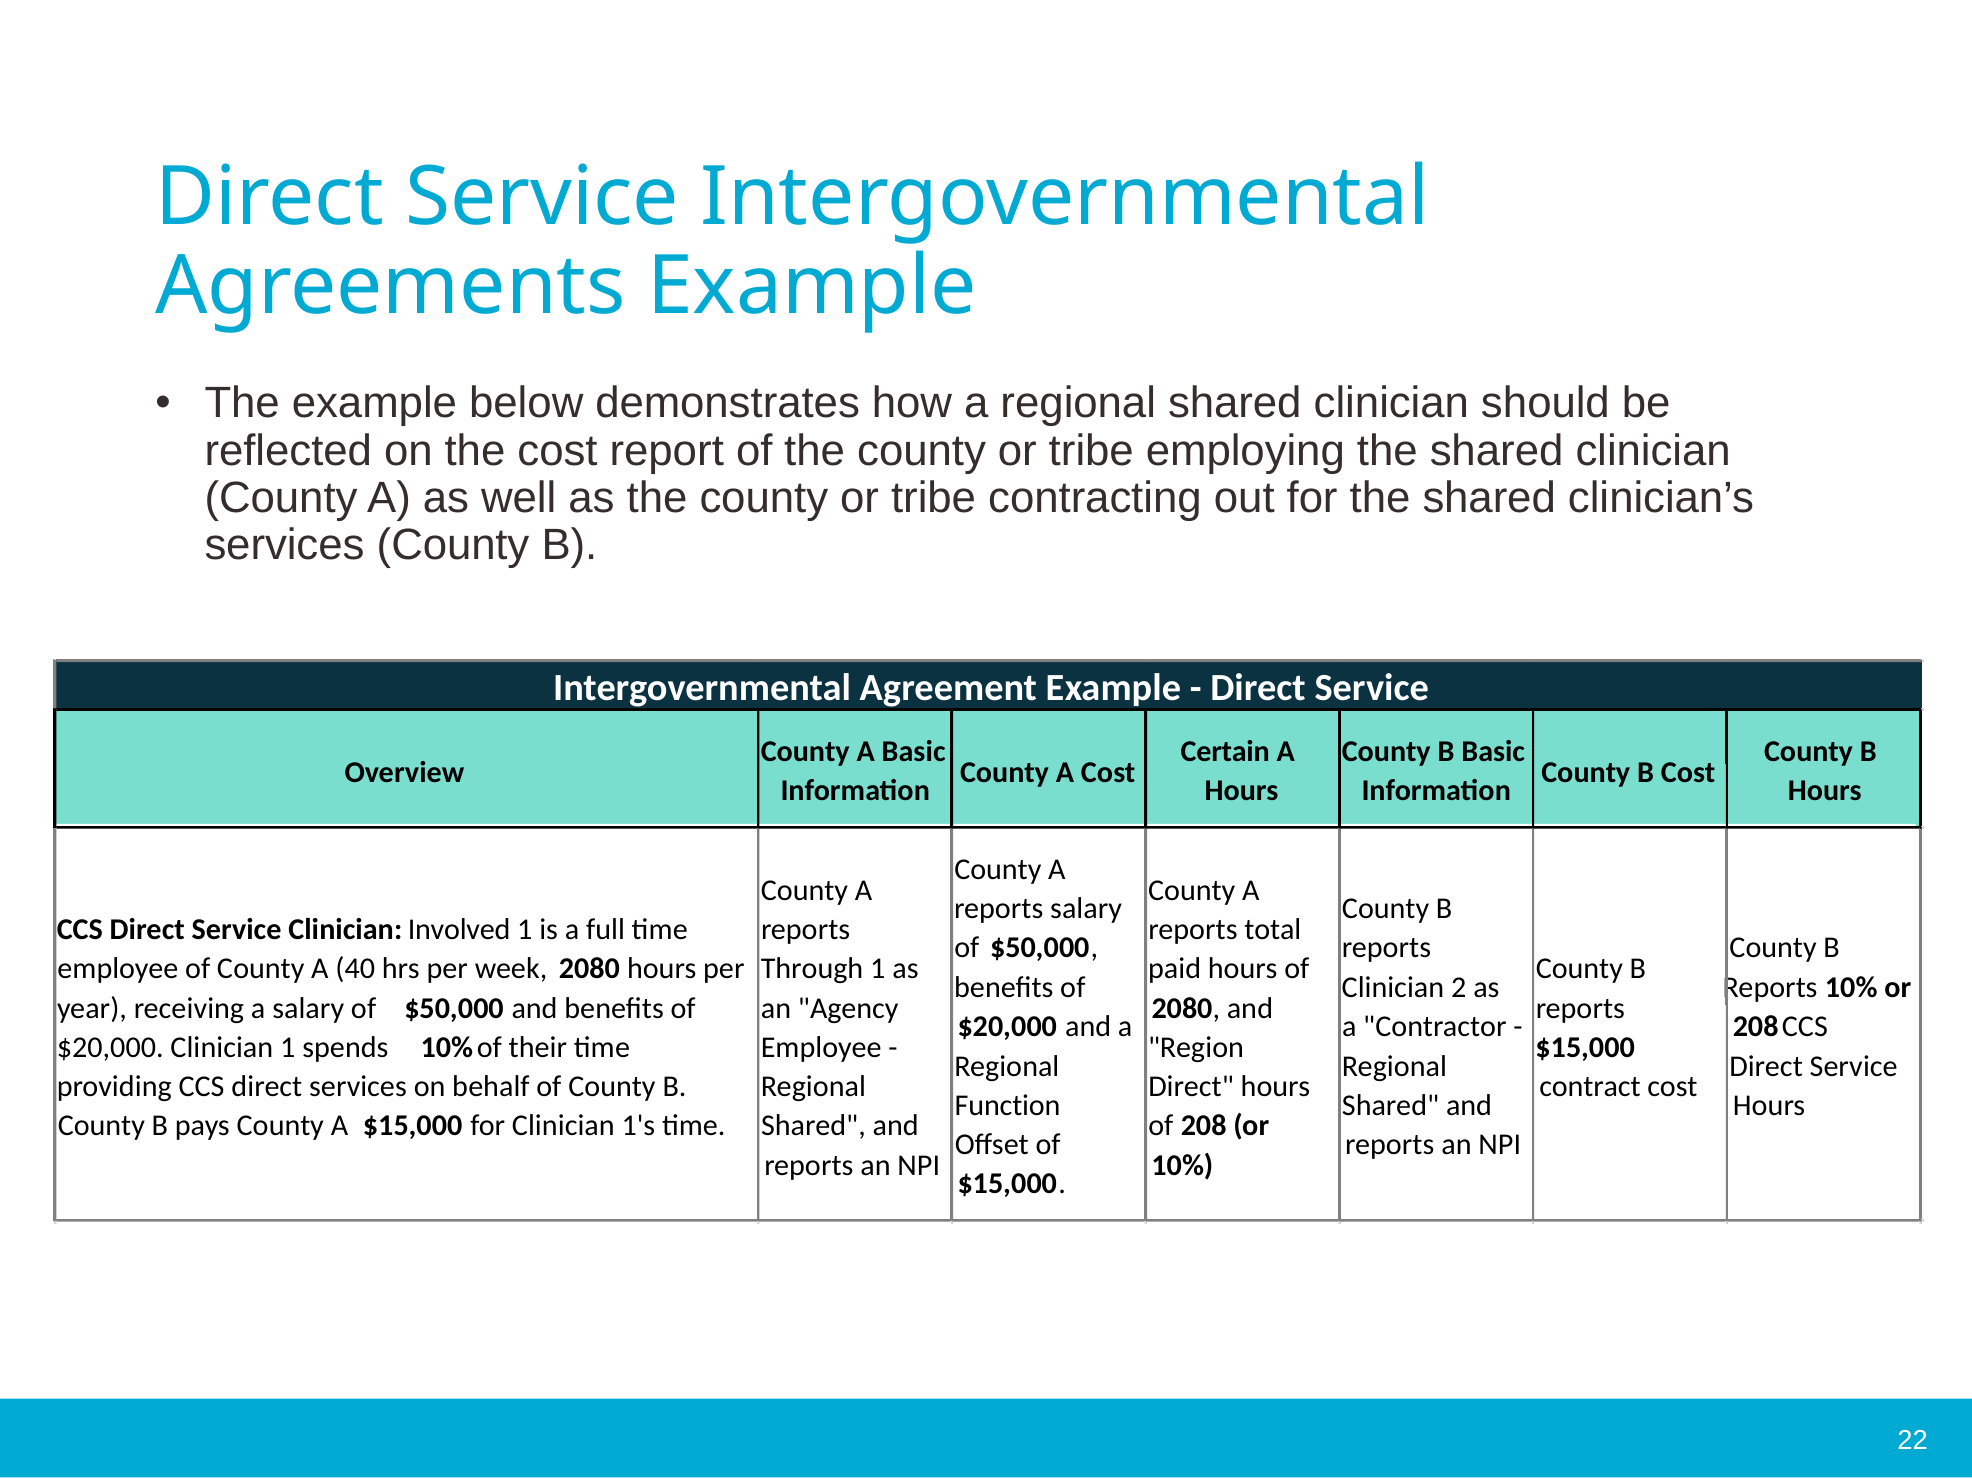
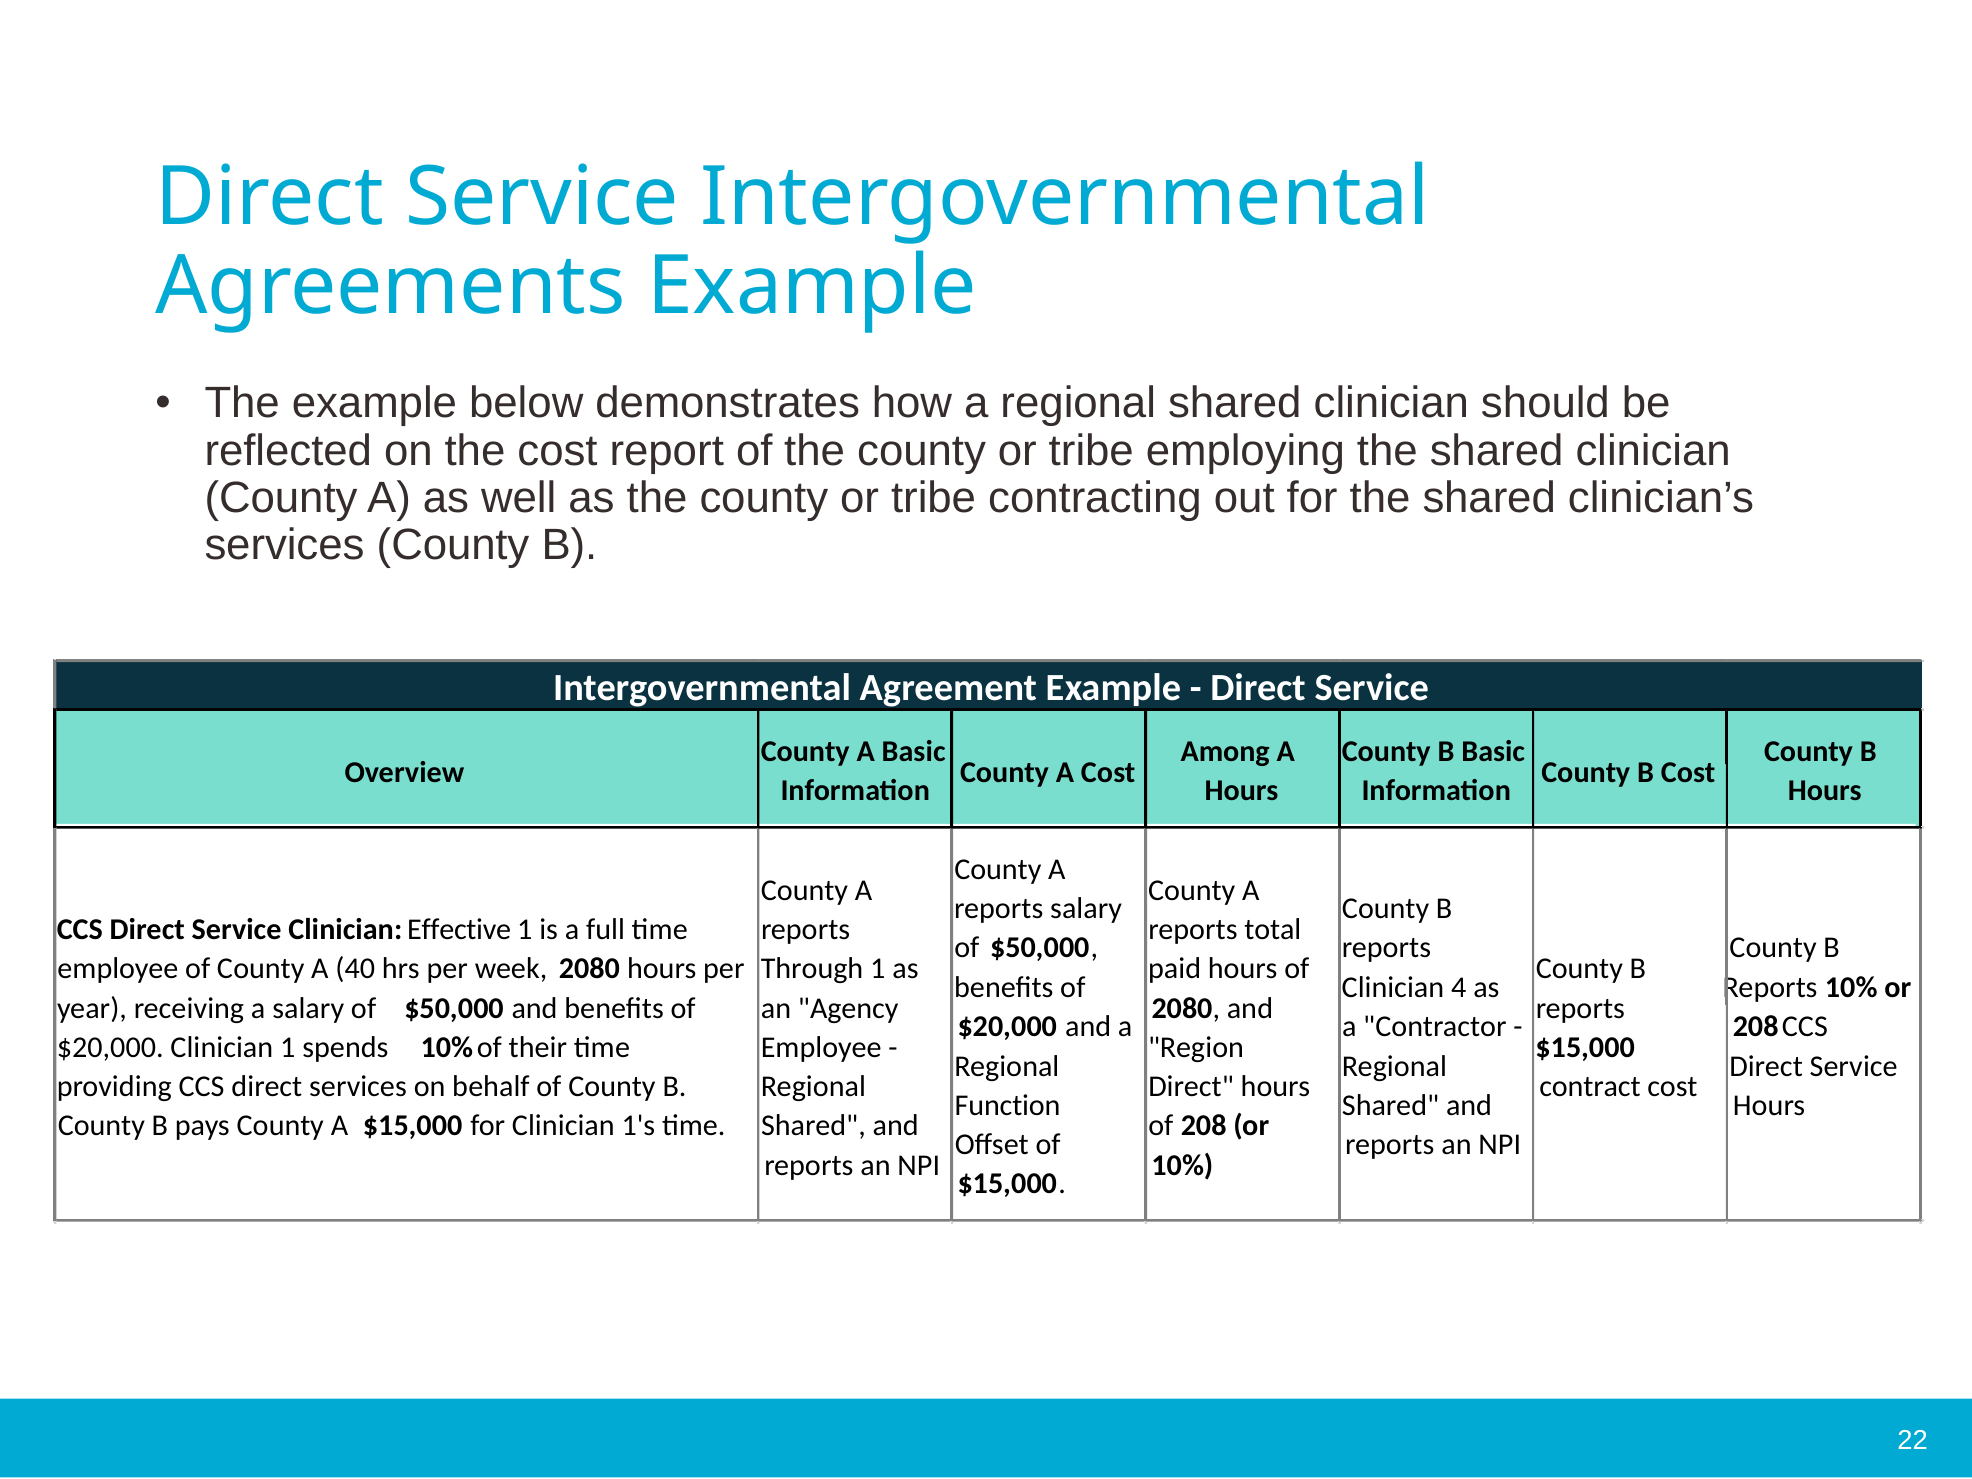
Certain: Certain -> Among (1225, 751)
Involved: Involved -> Effective (459, 929)
2: 2 -> 4 (1459, 987)
